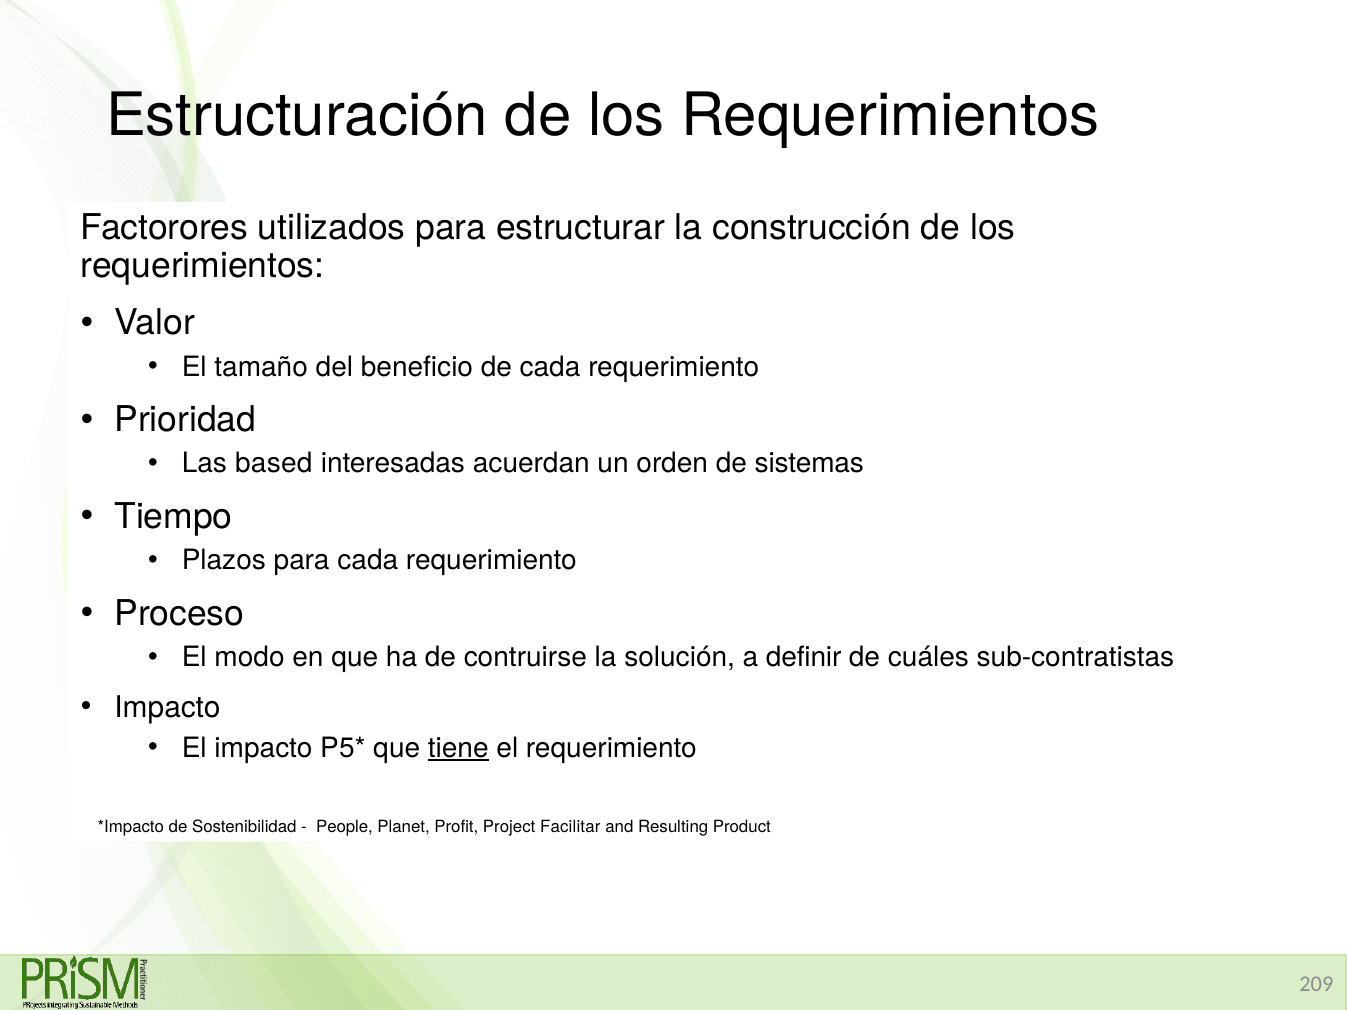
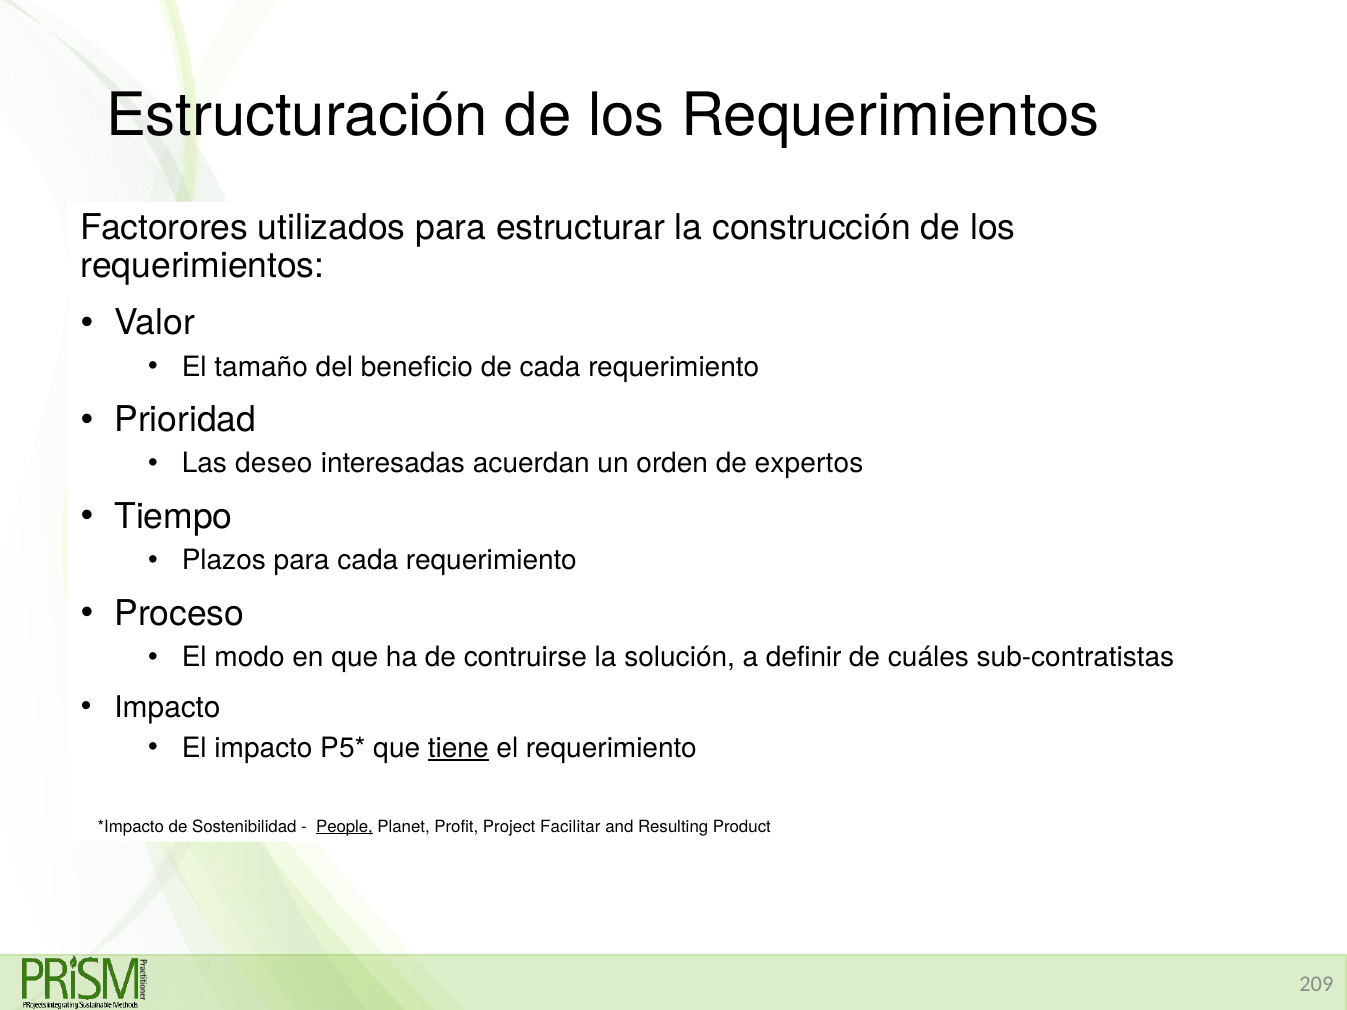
based: based -> deseo (274, 464)
sistemas: sistemas -> expertos (809, 464)
People underline: none -> present (345, 827)
